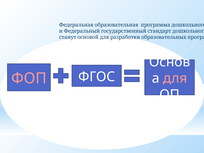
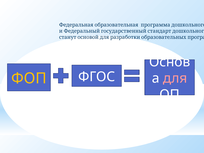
ФОП colour: pink -> yellow (29, 78)
